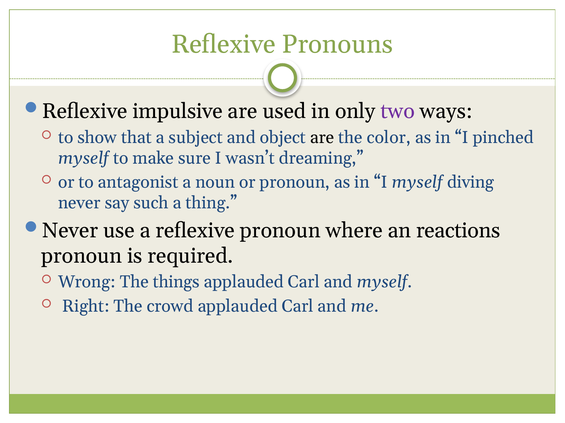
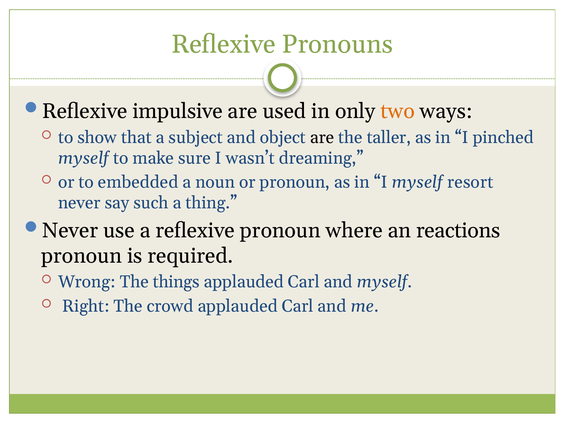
two colour: purple -> orange (398, 111)
color: color -> taller (389, 138)
antagonist: antagonist -> embedded (138, 182)
diving: diving -> resort (470, 182)
